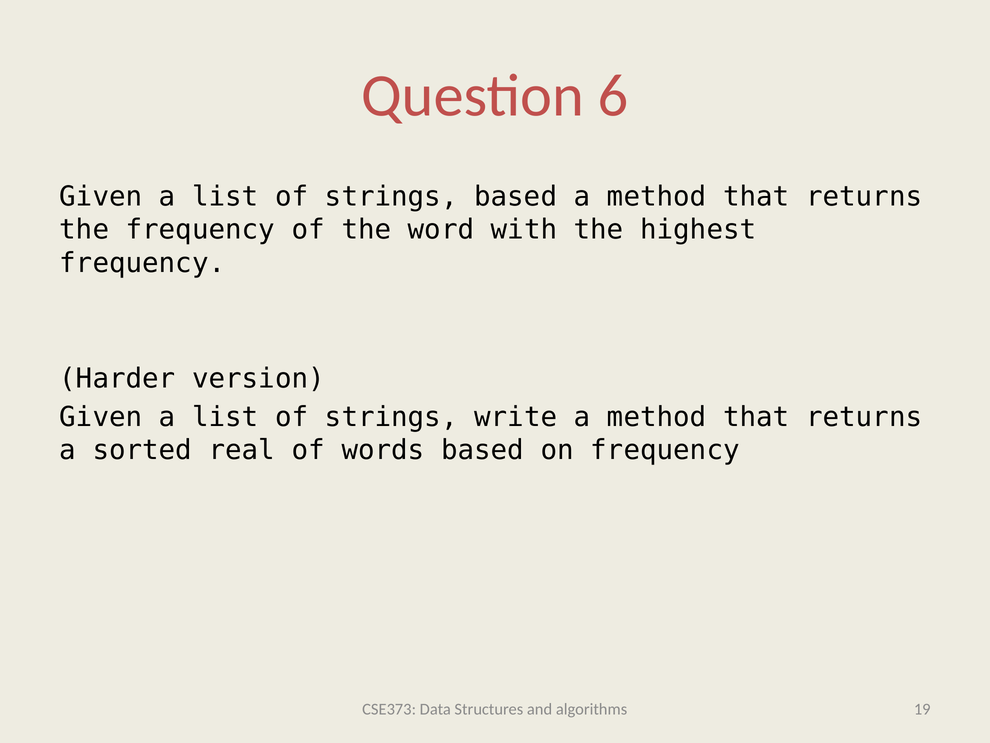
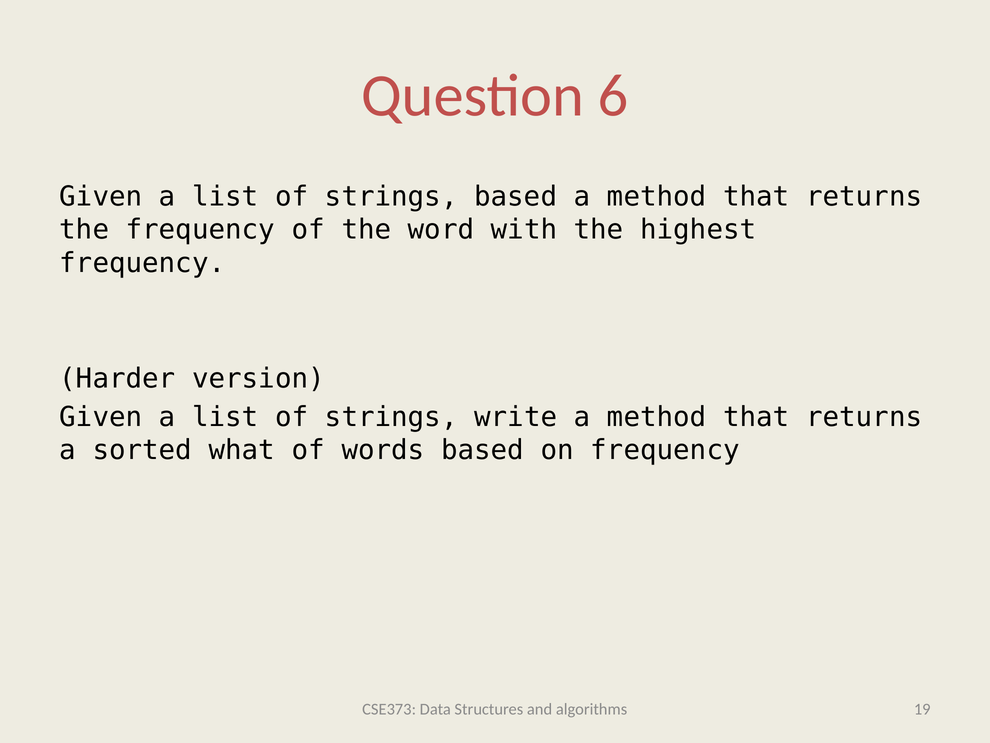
real: real -> what (242, 450)
